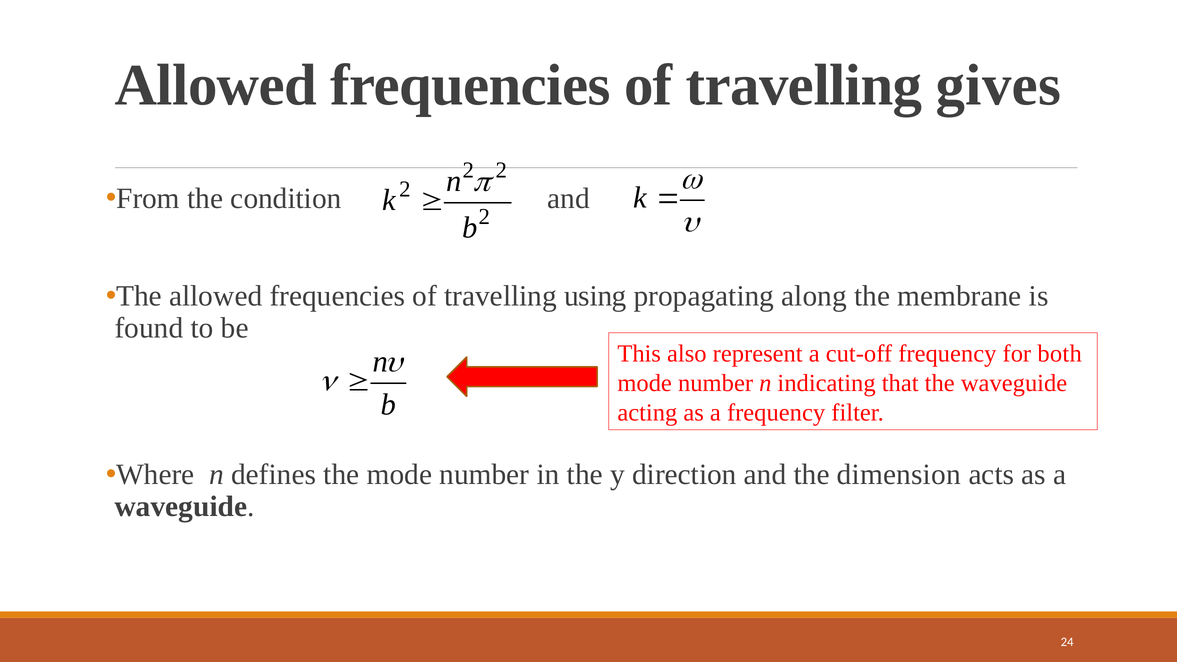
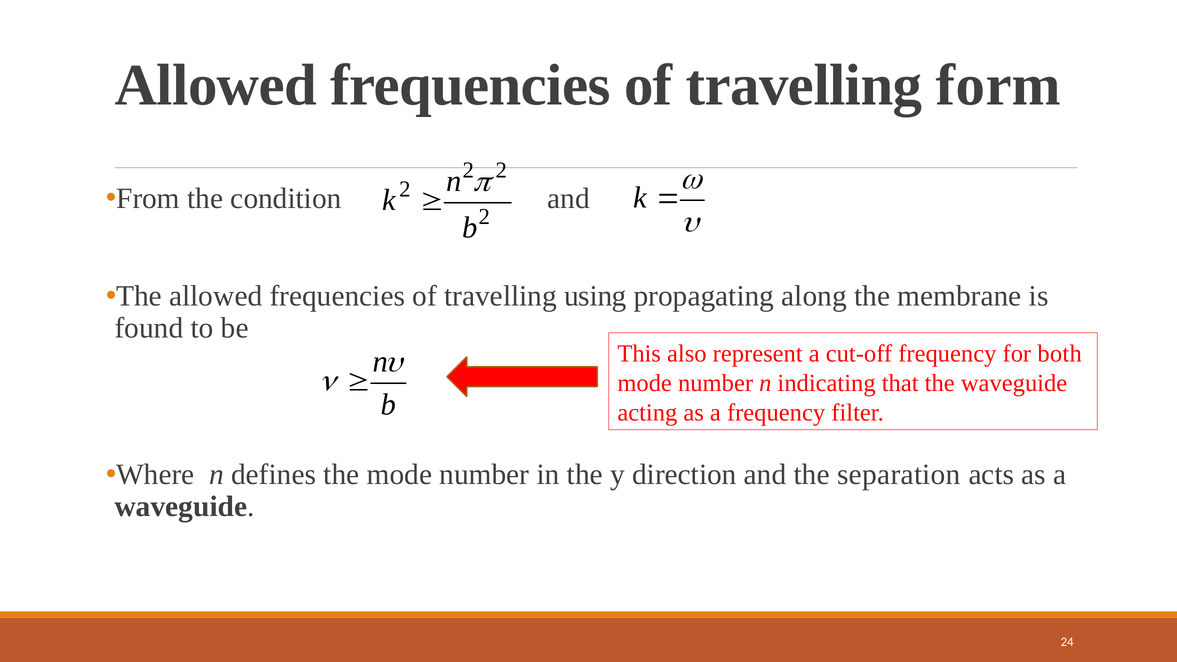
gives: gives -> form (998, 85)
dimension: dimension -> separation (899, 475)
